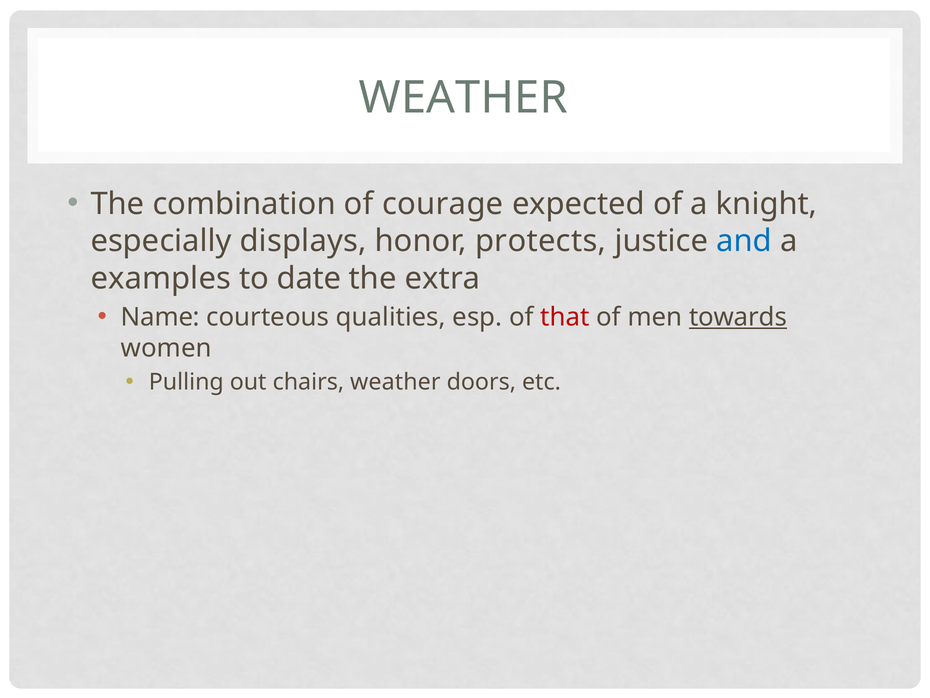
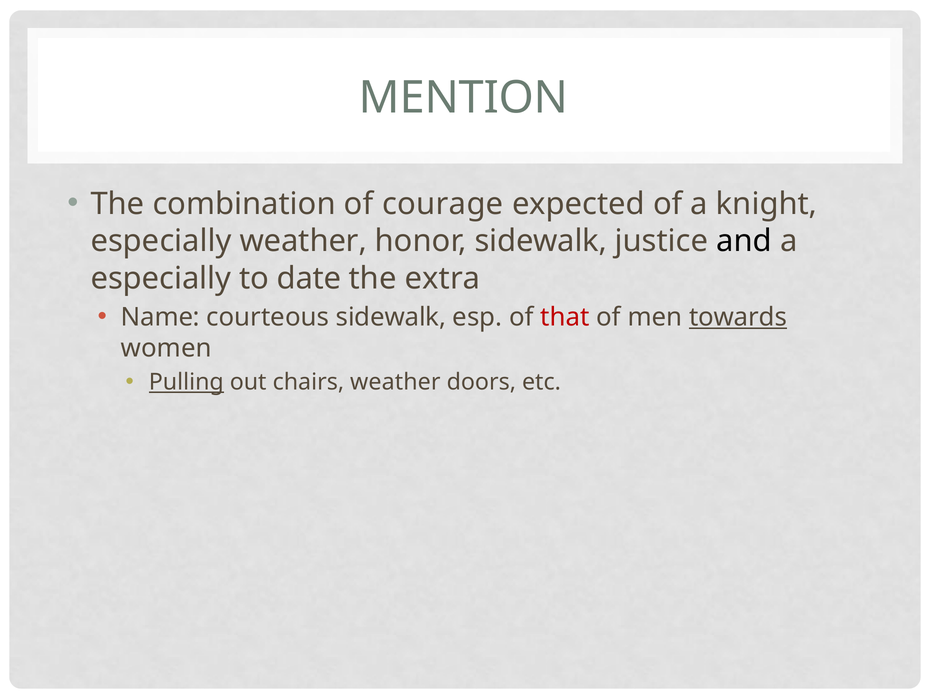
WEATHER: WEATHER -> MENTION (463, 98)
especially displays: displays -> weather (303, 241)
honor protects: protects -> sidewalk (541, 241)
and colour: blue -> black (744, 241)
examples: examples -> especially (161, 278)
courteous qualities: qualities -> sidewalk (391, 317)
Pulling underline: none -> present (186, 382)
